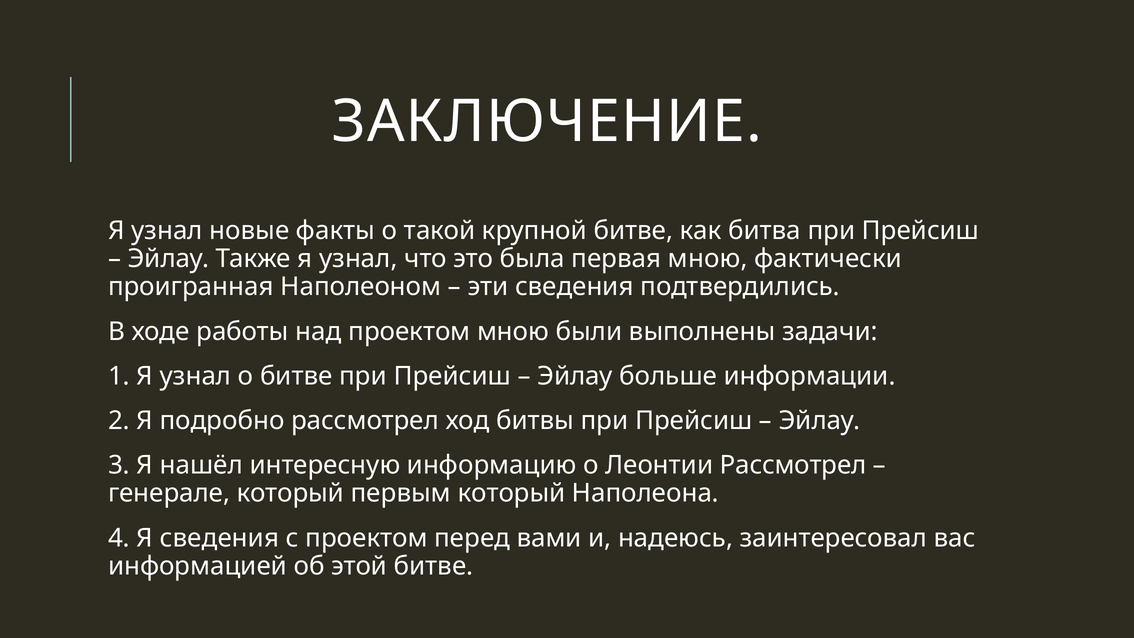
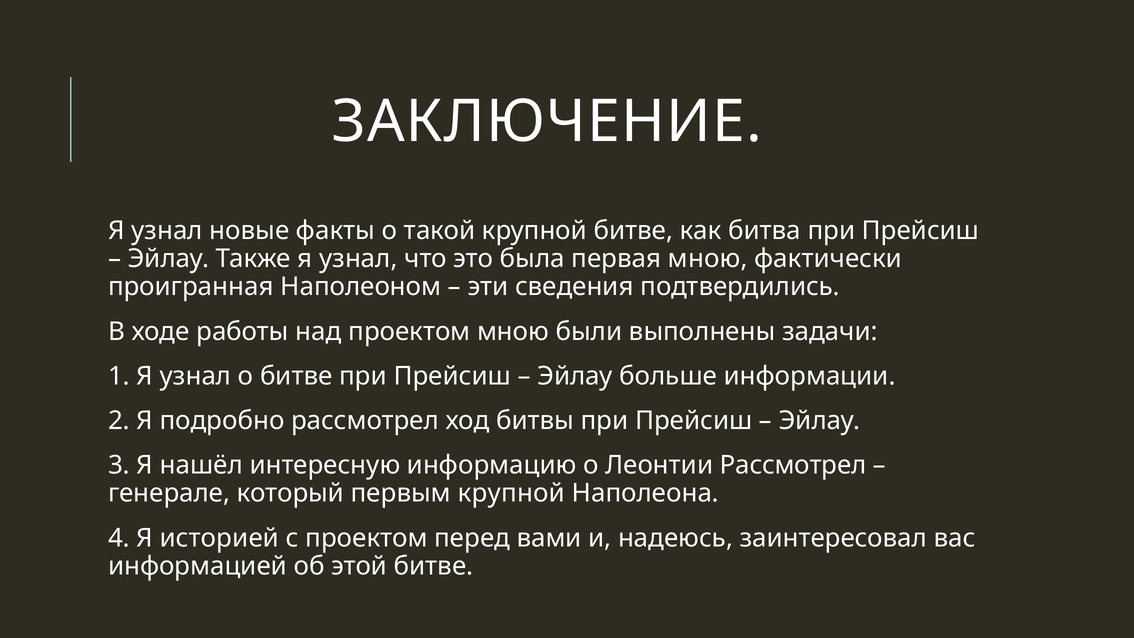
первым который: который -> крупной (511, 493)
Я сведения: сведения -> историей (219, 538)
